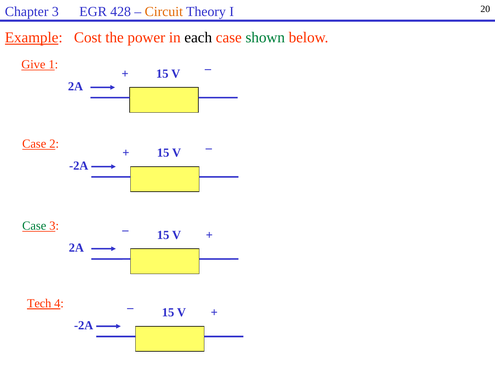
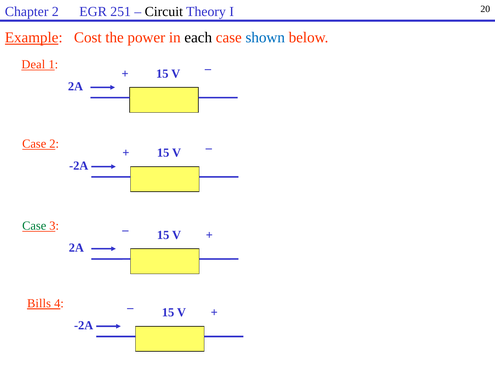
Chapter 3: 3 -> 2 (55, 12)
428: 428 -> 251 (121, 12)
Circuit colour: orange -> black (164, 12)
shown colour: green -> blue (265, 37)
Give: Give -> Deal (33, 64)
Tech: Tech -> Bills (39, 303)
